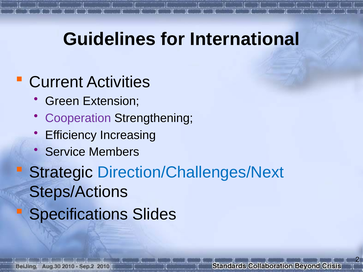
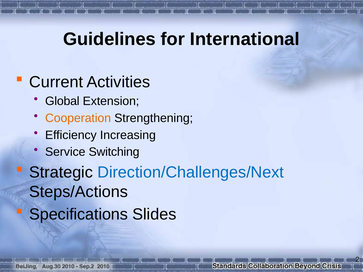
Green: Green -> Global (62, 101)
Cooperation colour: purple -> orange (78, 118)
Members: Members -> Switching (114, 152)
